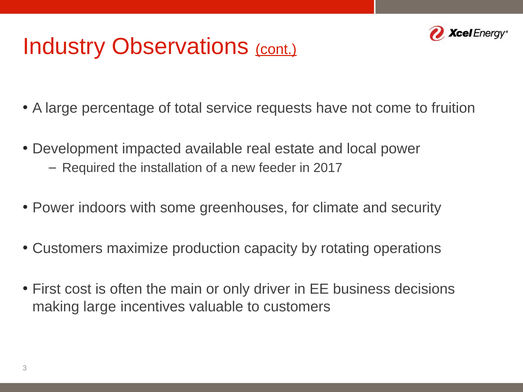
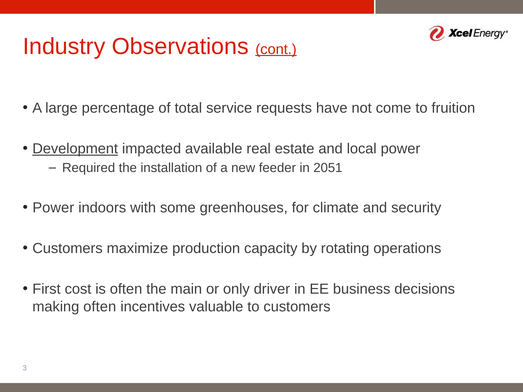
Development underline: none -> present (75, 149)
2017: 2017 -> 2051 (328, 168)
making large: large -> often (100, 307)
